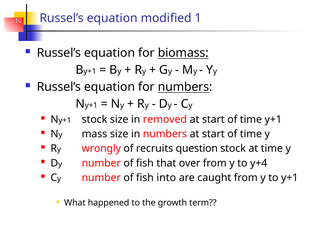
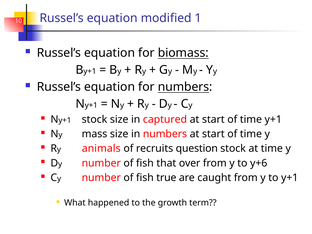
removed: removed -> captured (165, 119)
wrongly: wrongly -> animals (101, 149)
y+4: y+4 -> y+6 (259, 163)
into: into -> true (166, 178)
